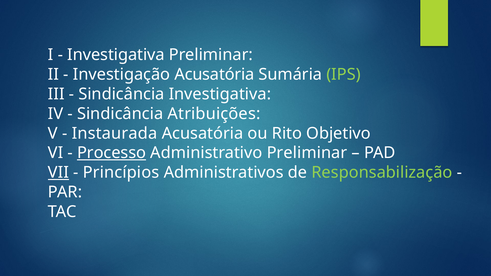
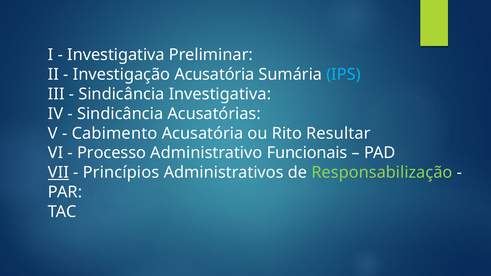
IPS colour: light green -> light blue (344, 74)
Atribuições: Atribuições -> Acusatórias (214, 114)
Instaurada: Instaurada -> Cabimento (115, 133)
Objetivo: Objetivo -> Resultar (338, 133)
Processo underline: present -> none (112, 153)
Administrativo Preliminar: Preliminar -> Funcionais (307, 153)
